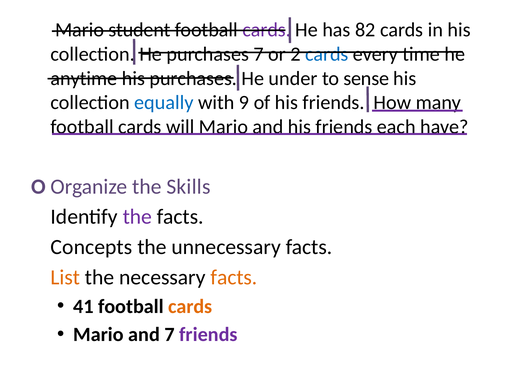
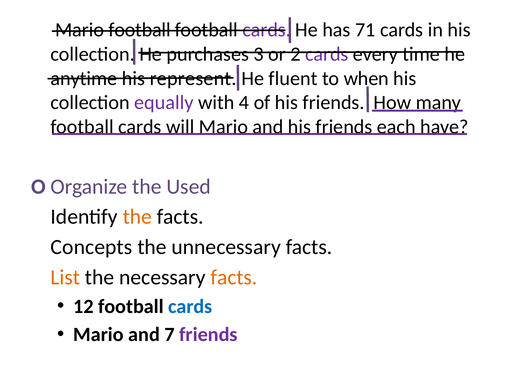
Mario student: student -> football (140, 30)
82: 82 -> 71 (365, 30)
purchases 7: 7 -> 3 (259, 54)
cards colour: blue -> purple (327, 54)
his purchases: purchases -> represent (193, 78)
under: under -> fluent (293, 78)
sense: sense -> when (366, 78)
equally colour: blue -> purple (164, 103)
9: 9 -> 4 (244, 103)
Skills: Skills -> Used (189, 187)
the colour: purple -> orange (137, 217)
41: 41 -> 12 (84, 307)
cards colour: orange -> blue (190, 307)
